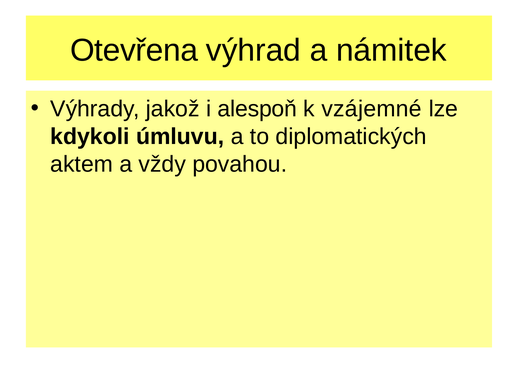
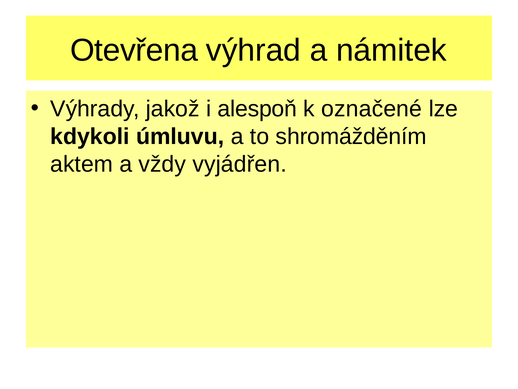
vzájemné: vzájemné -> označené (372, 109)
diplomatických: diplomatických -> shromážděním (351, 136)
povahou: povahou -> vyjádřen (240, 164)
